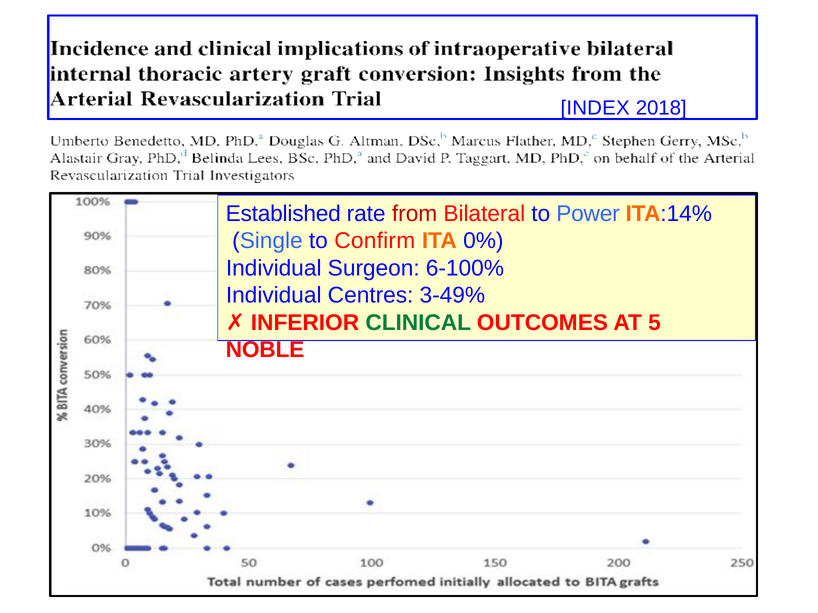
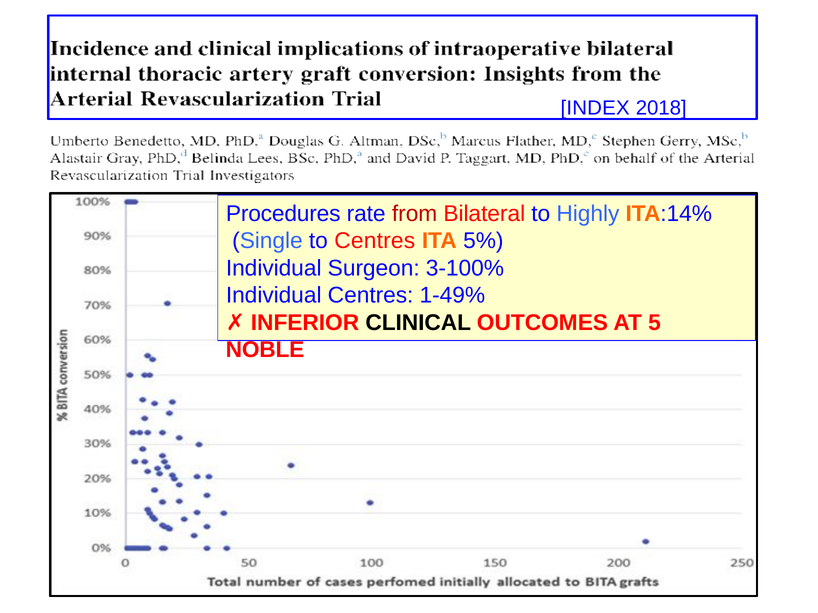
Established: Established -> Procedures (283, 214)
Power: Power -> Highly (588, 214)
to Confirm: Confirm -> Centres (375, 241)
0%: 0% -> 5% (483, 241)
6-100%: 6-100% -> 3-100% (465, 268)
3-49%: 3-49% -> 1-49% (452, 296)
CLINICAL colour: green -> black (418, 323)
